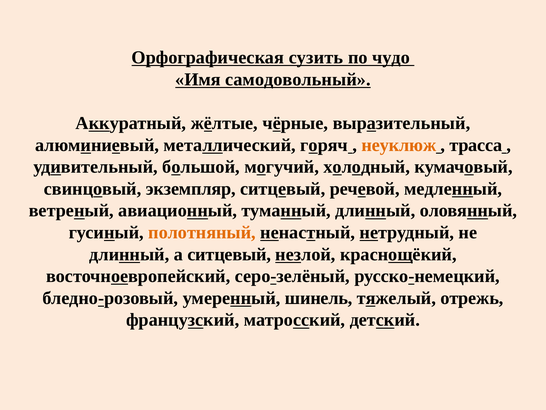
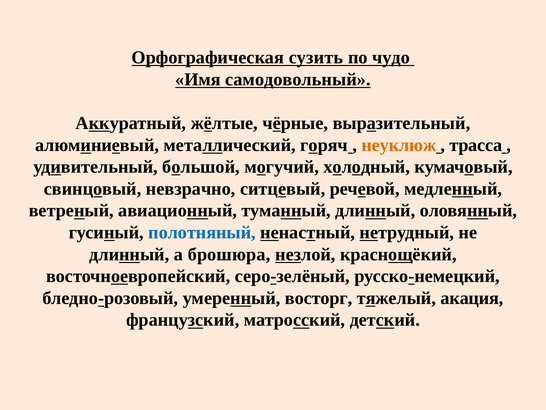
экземпляр: экземпляр -> невзрачно (191, 189)
полотняный colour: orange -> blue (202, 232)
а ситцевый: ситцевый -> брошюра (229, 254)
шинель: шинель -> восторг (319, 298)
отрежь: отрежь -> акация (472, 298)
